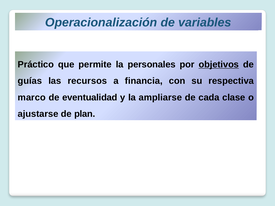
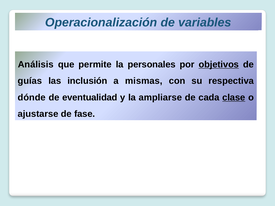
Práctico: Práctico -> Análisis (36, 65)
recursos: recursos -> inclusión (87, 81)
financia: financia -> mismas (144, 81)
marco: marco -> dónde (32, 98)
clase underline: none -> present (234, 98)
plan: plan -> fase (85, 114)
